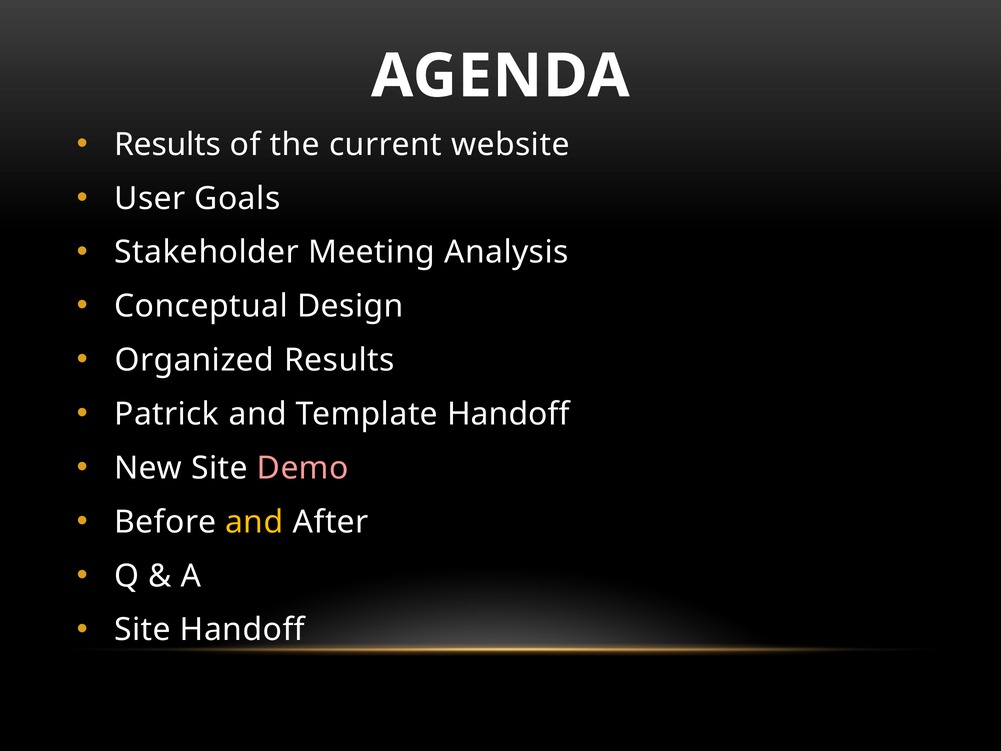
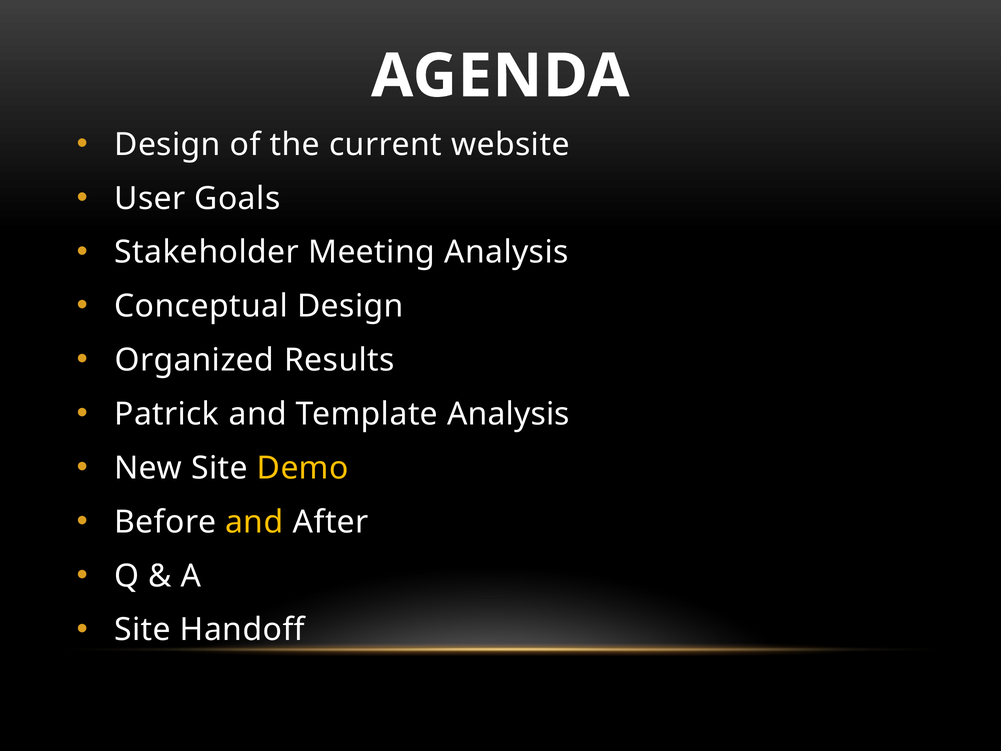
Results: Results -> Design (167, 144)
Template Handoff: Handoff -> Analysis (508, 414)
Demo colour: pink -> yellow (303, 468)
